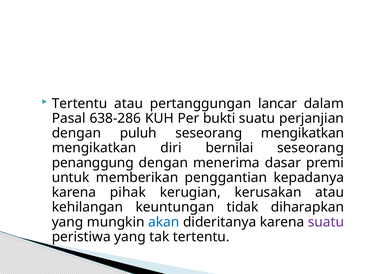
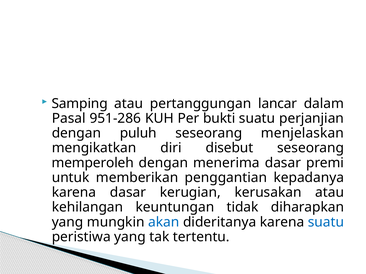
Tertentu: Tertentu -> Samping (80, 104)
638-286: 638-286 -> 951-286 (115, 119)
seseorang mengikatkan: mengikatkan -> menjelaskan (302, 133)
bernilai: bernilai -> disebut (229, 148)
penanggung: penanggung -> memperoleh (93, 163)
karena pihak: pihak -> dasar (128, 193)
suatu colour: purple -> blue (326, 222)
